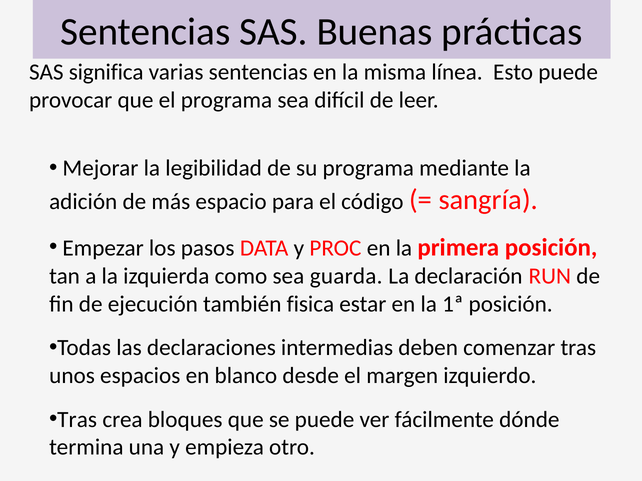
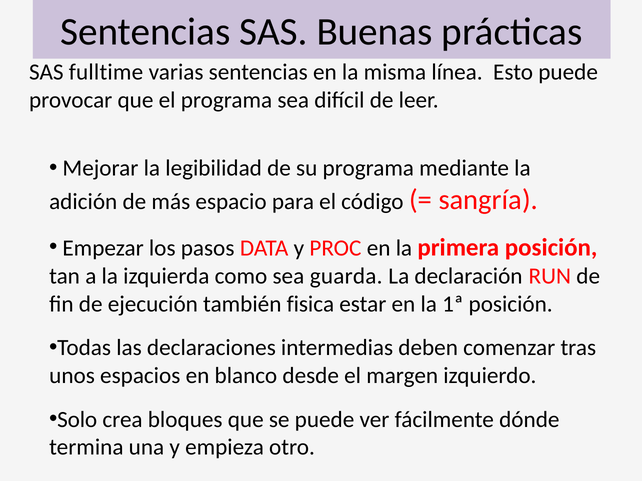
significa: significa -> fulltime (106, 72)
Tras: Tras -> Solo (77, 420)
